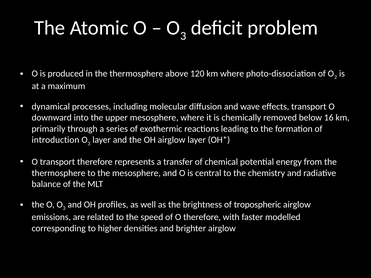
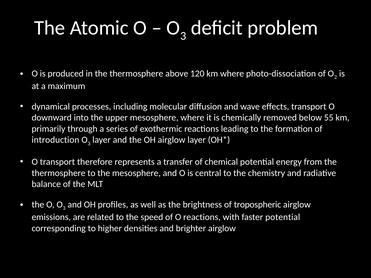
16: 16 -> 55 (329, 118)
O therefore: therefore -> reactions (202, 217)
faster modelled: modelled -> potential (283, 217)
